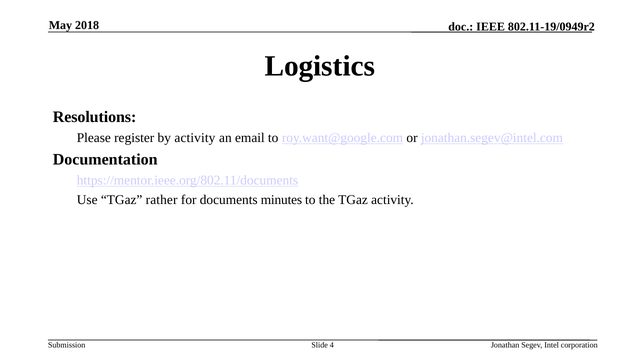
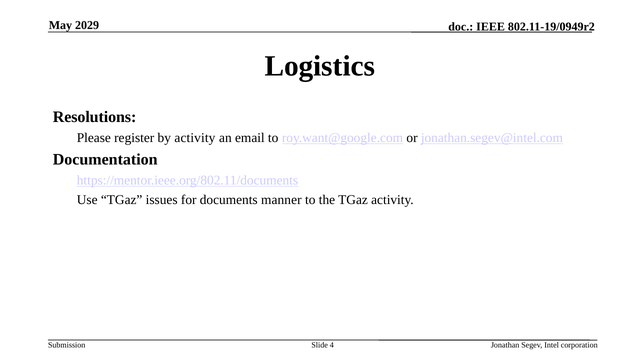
2018: 2018 -> 2029 (87, 25)
rather: rather -> issues (162, 200)
minutes: minutes -> manner (281, 200)
